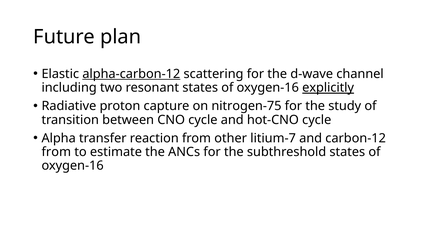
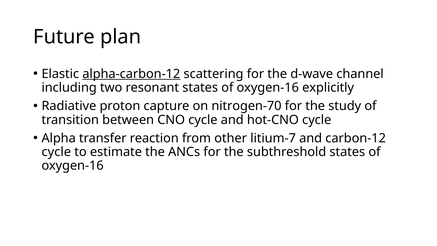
explicitly underline: present -> none (328, 88)
nitrogen-75: nitrogen-75 -> nitrogen-70 (246, 106)
from: from -> cycle (56, 152)
